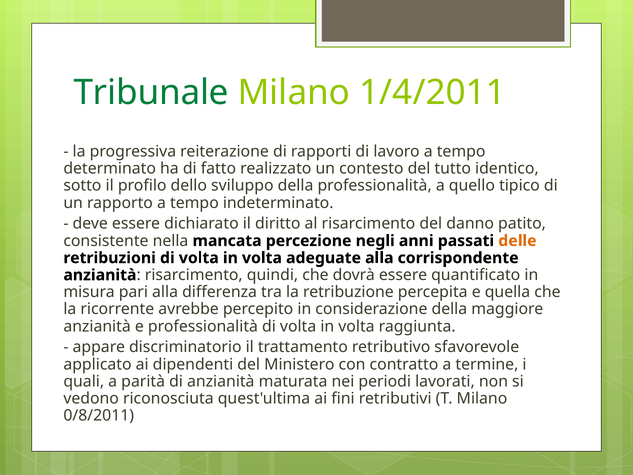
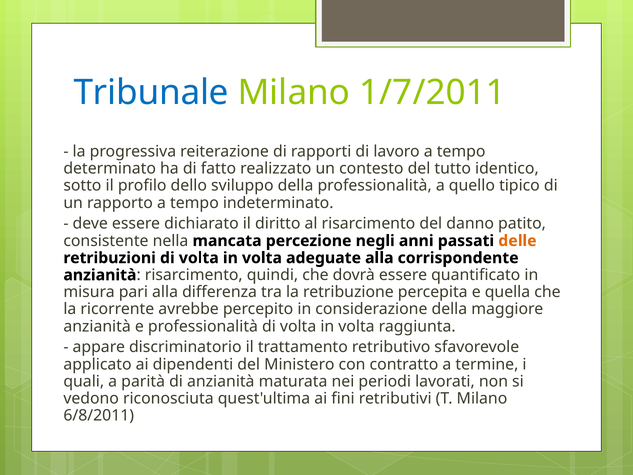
Tribunale colour: green -> blue (151, 93)
1/4/2011: 1/4/2011 -> 1/7/2011 (433, 93)
0/8/2011: 0/8/2011 -> 6/8/2011 (99, 415)
